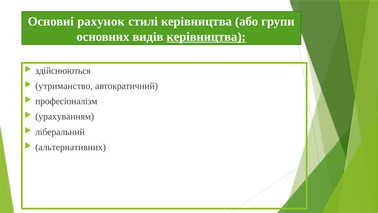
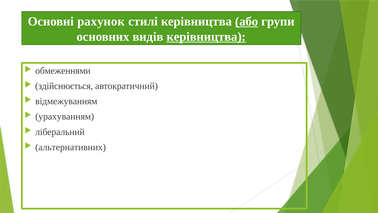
або underline: none -> present (247, 21)
здійснюються: здійснюються -> обмеженнями (63, 71)
утриманство: утриманство -> здійснюється (64, 86)
професіоналізм: професіоналізм -> відмежуванням (66, 101)
